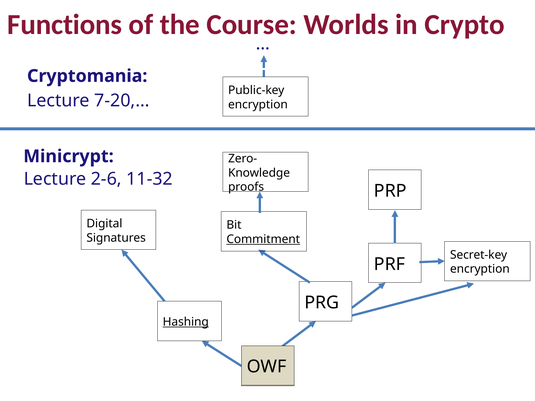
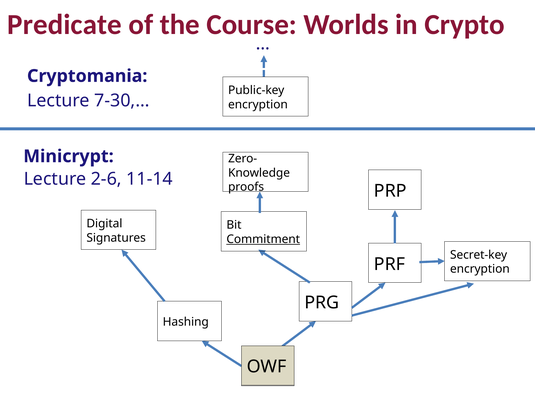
Functions: Functions -> Predicate (65, 25)
7-20,…: 7-20,… -> 7-30,… (122, 101)
11-32: 11-32 -> 11-14 (150, 179)
Hashing underline: present -> none (186, 322)
